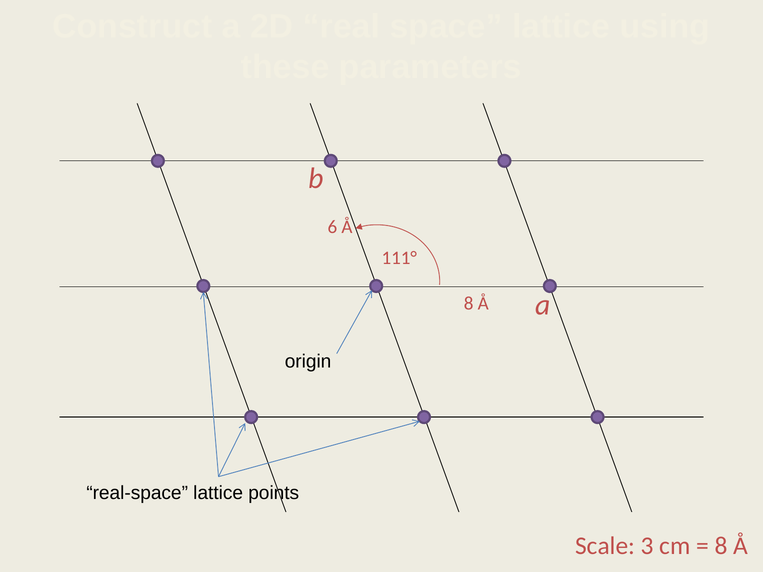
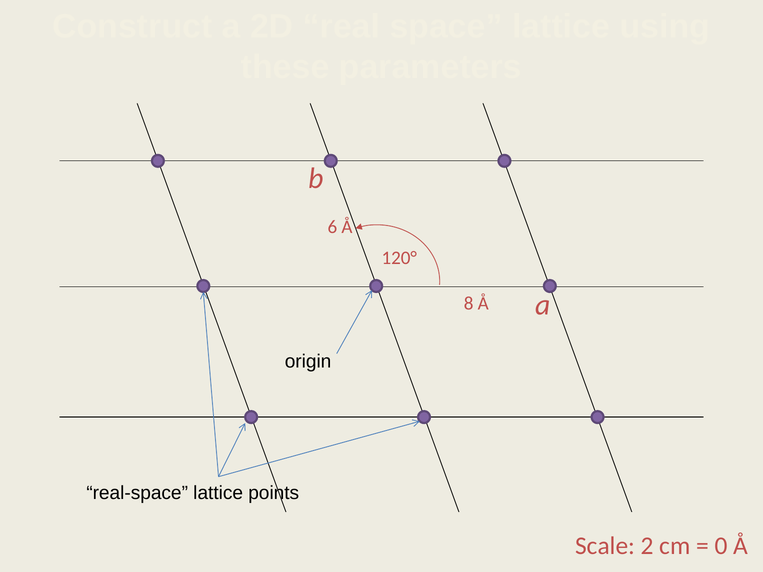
111°: 111° -> 120° (399, 258)
3: 3 -> 2 (647, 546)
8: 8 -> 0 (721, 546)
